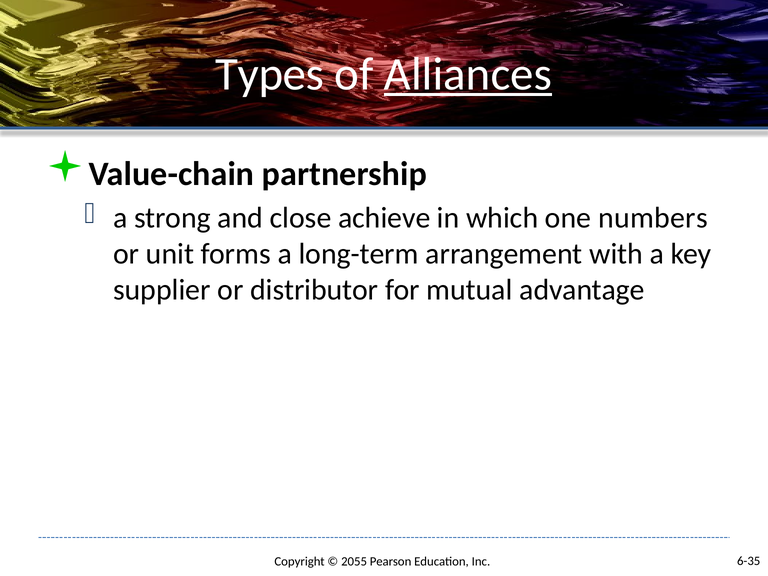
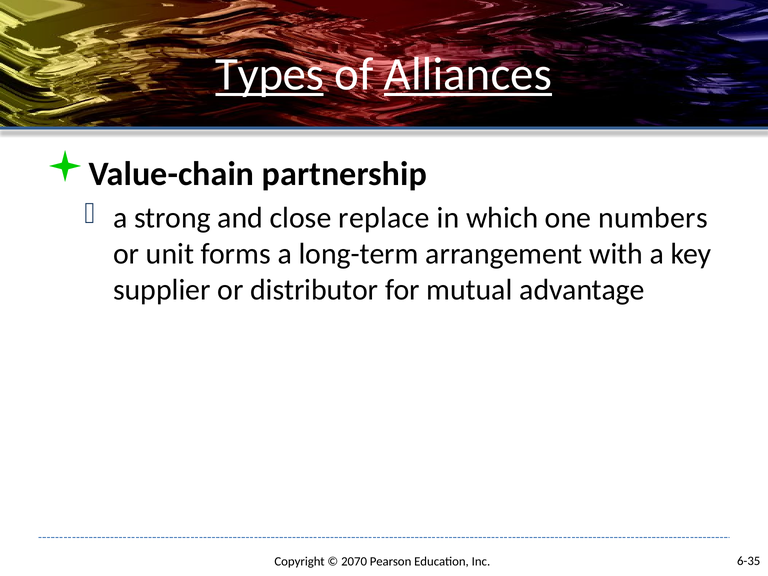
Types underline: none -> present (270, 74)
achieve: achieve -> replace (384, 218)
2055: 2055 -> 2070 (354, 561)
